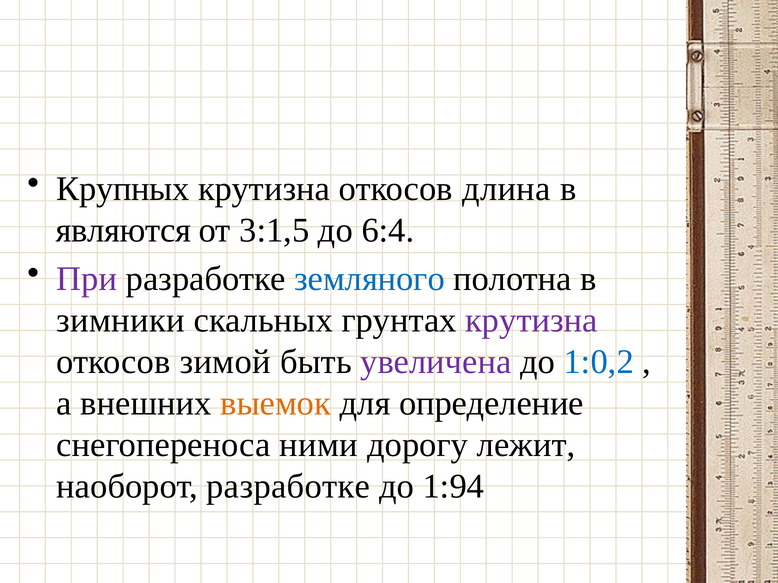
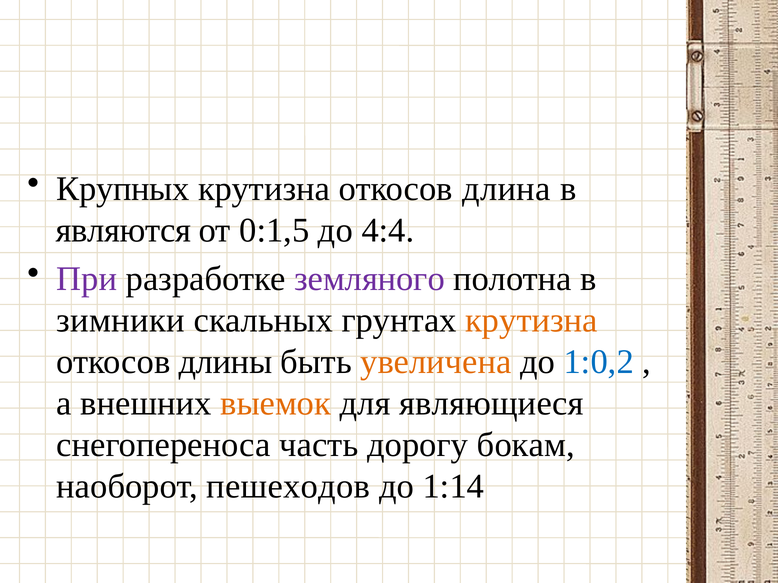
3:1,5: 3:1,5 -> 0:1,5 (274, 231)
6:4: 6:4 -> 4:4 (388, 231)
земляного colour: blue -> purple (370, 279)
крутизна colour: purple -> orange (531, 321)
зимой: зимой -> длины (225, 362)
увеличена colour: purple -> orange (436, 362)
определение: определение -> являющиеся (491, 404)
ними: ними -> часть (319, 445)
лежит: лежит -> бокам (526, 445)
наоборот разработке: разработке -> пешеходов (288, 487)
1:94: 1:94 -> 1:14 (453, 487)
